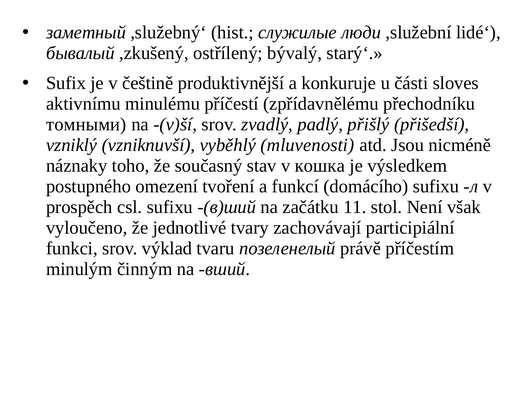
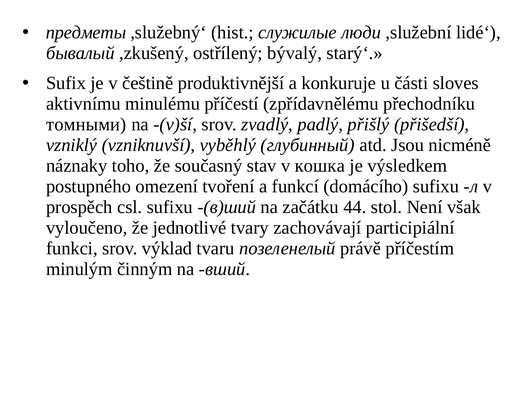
заметный: заметный -> предметы (86, 32)
mluvenosti: mluvenosti -> глубинный (308, 145)
11: 11 -> 44 (355, 207)
